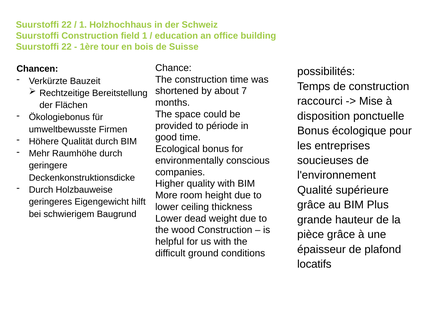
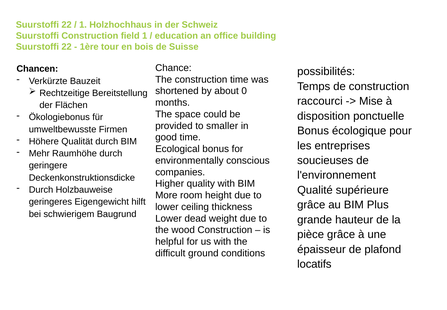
7: 7 -> 0 (244, 91)
période: période -> smaller (222, 126)
